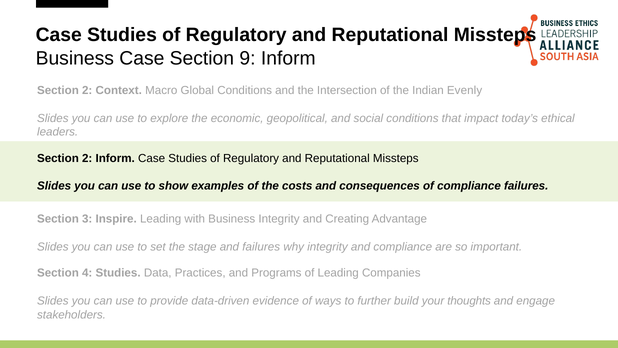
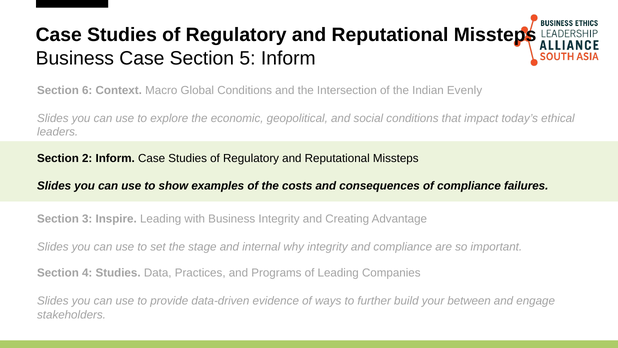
9: 9 -> 5 (248, 58)
2: 2 -> 6 (87, 90)
and failures: failures -> internal (261, 247)
thoughts: thoughts -> between (469, 300)
